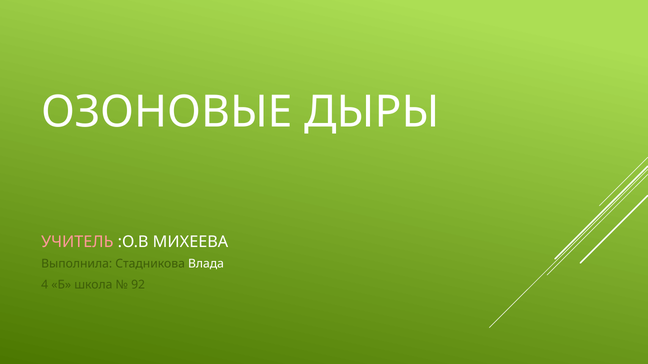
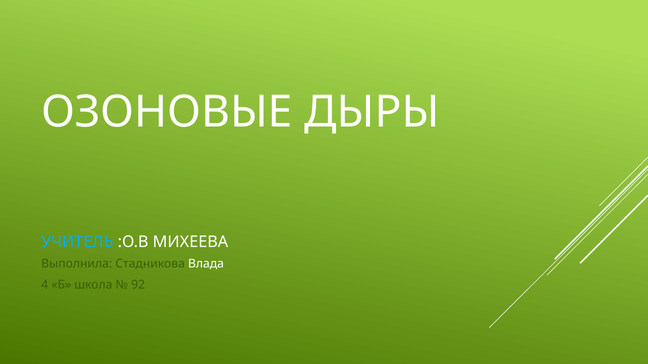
УЧИТЕЛЬ colour: pink -> light blue (77, 242)
